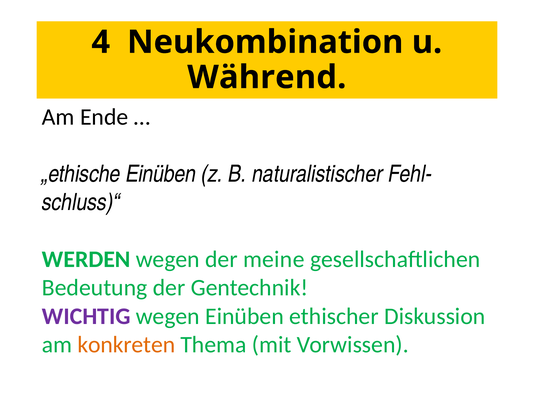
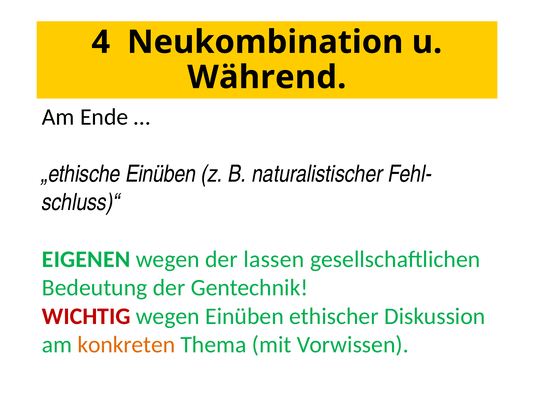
WERDEN: WERDEN -> EIGENEN (86, 260)
meine: meine -> lassen (274, 260)
WICHTIG colour: purple -> red (86, 317)
